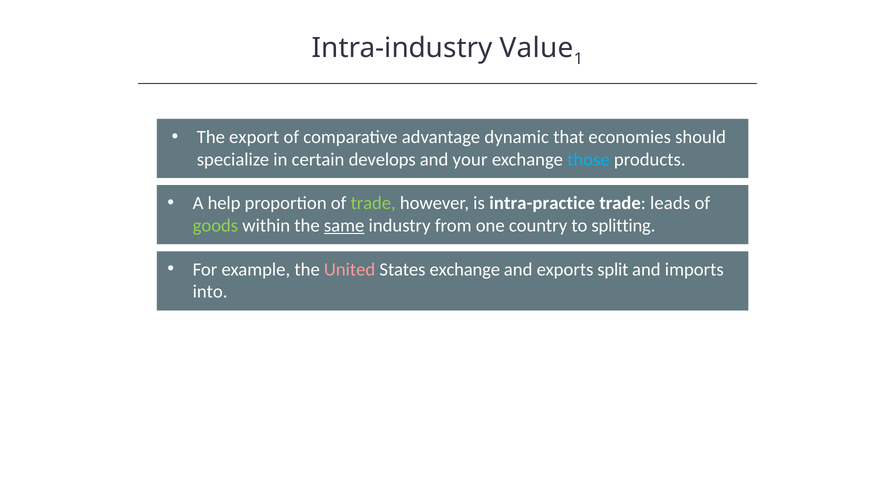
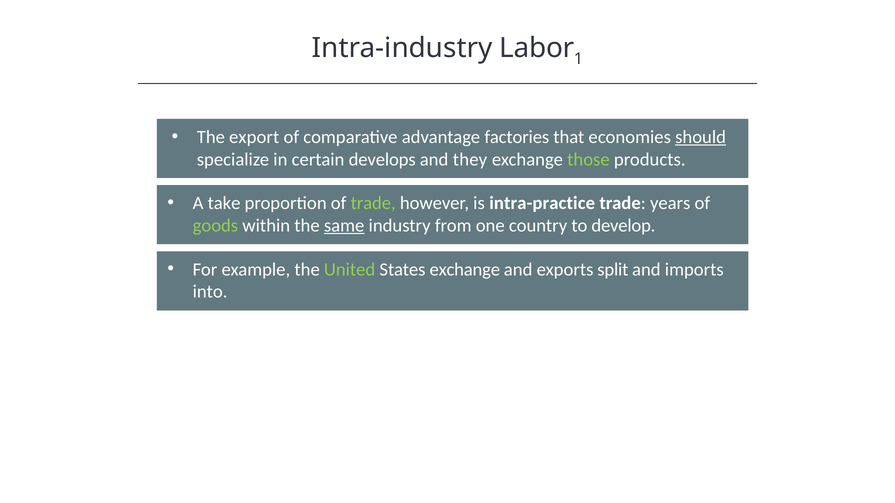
Value: Value -> Labor (537, 48)
dynamic: dynamic -> factories (517, 137)
should underline: none -> present (701, 137)
your: your -> they (470, 160)
those colour: light blue -> light green (588, 160)
help: help -> take (224, 203)
leads: leads -> years (670, 203)
splitting: splitting -> develop (623, 226)
United colour: pink -> light green (350, 270)
